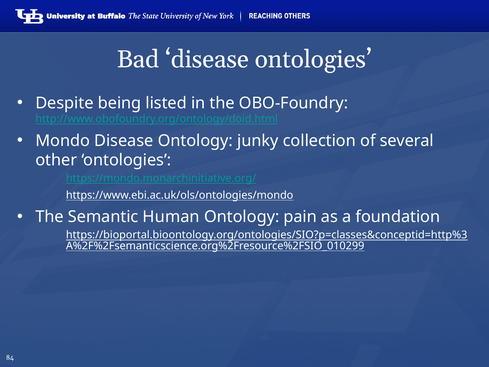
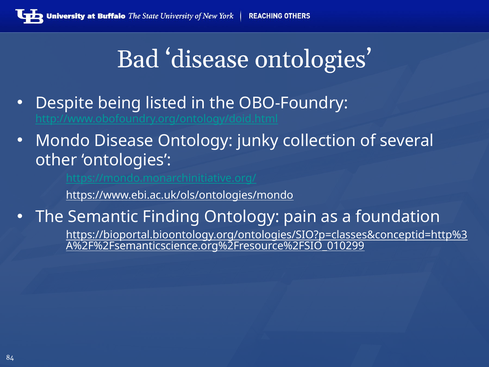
Human: Human -> Finding (171, 217)
